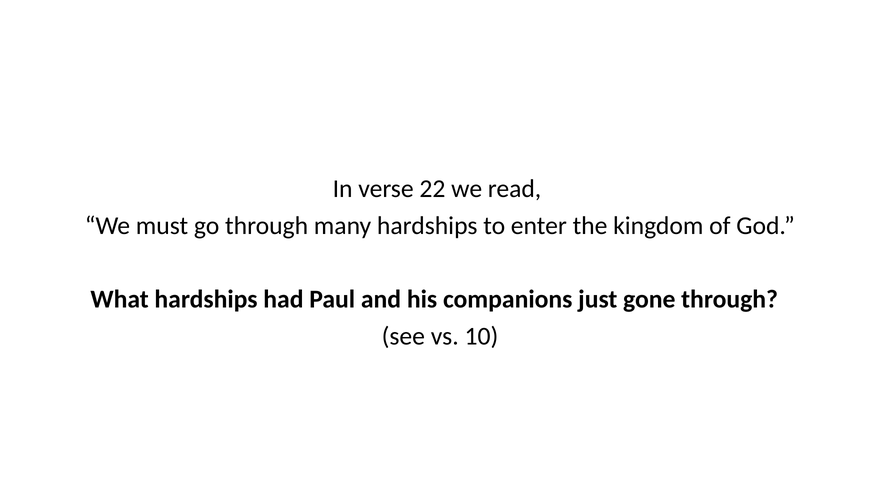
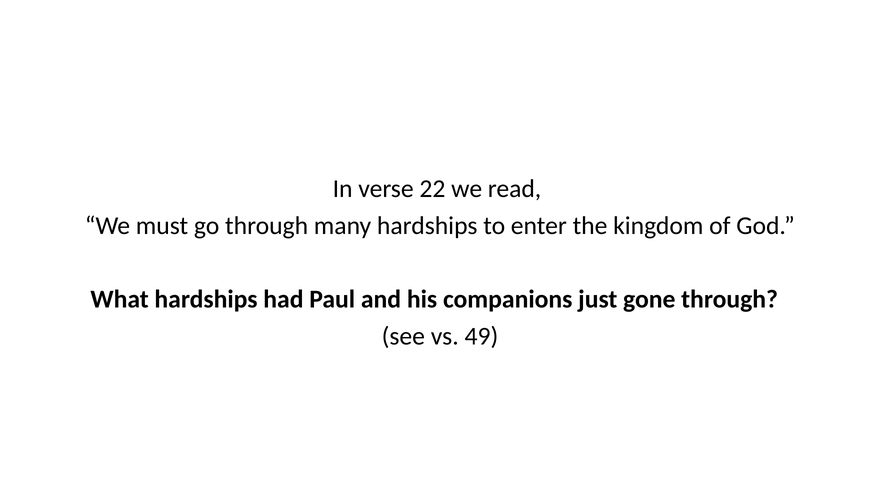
10: 10 -> 49 (481, 336)
